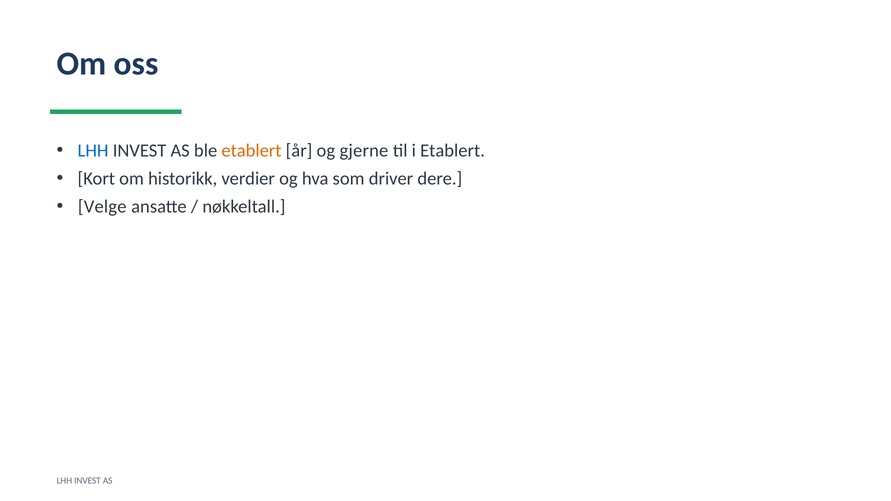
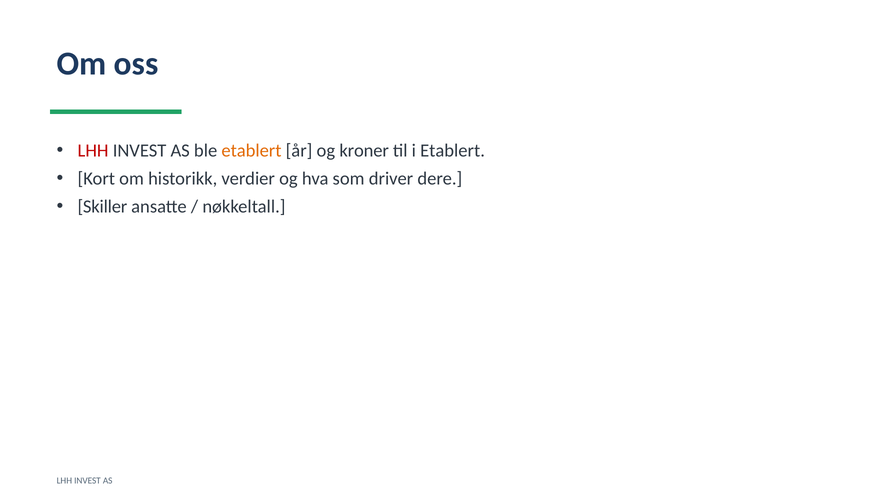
LHH colour: blue -> red (93, 151)
gjerne: gjerne -> kroner (364, 151)
Velge: Velge -> Skiller (102, 207)
